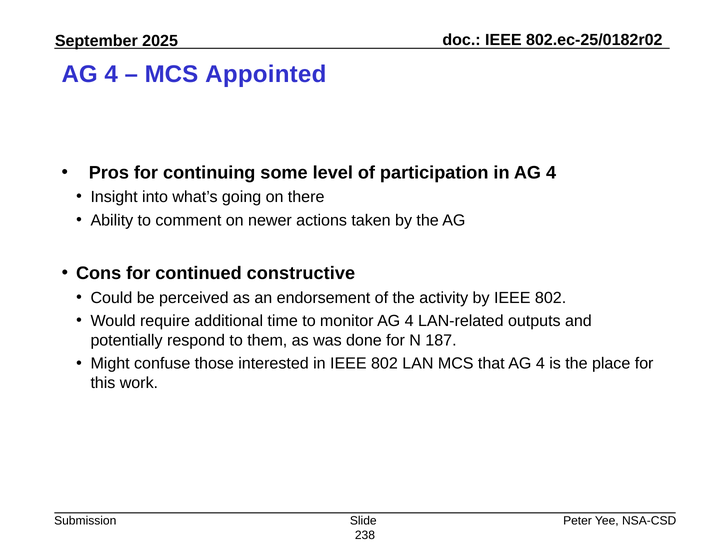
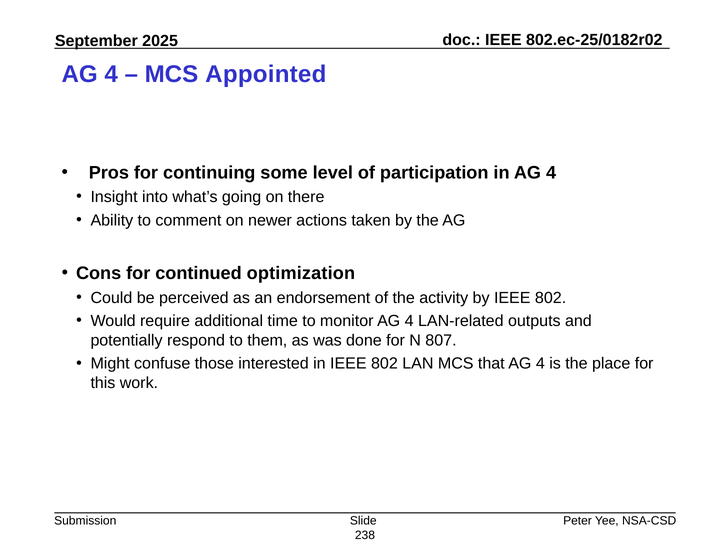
constructive: constructive -> optimization (301, 273)
187: 187 -> 807 (441, 340)
